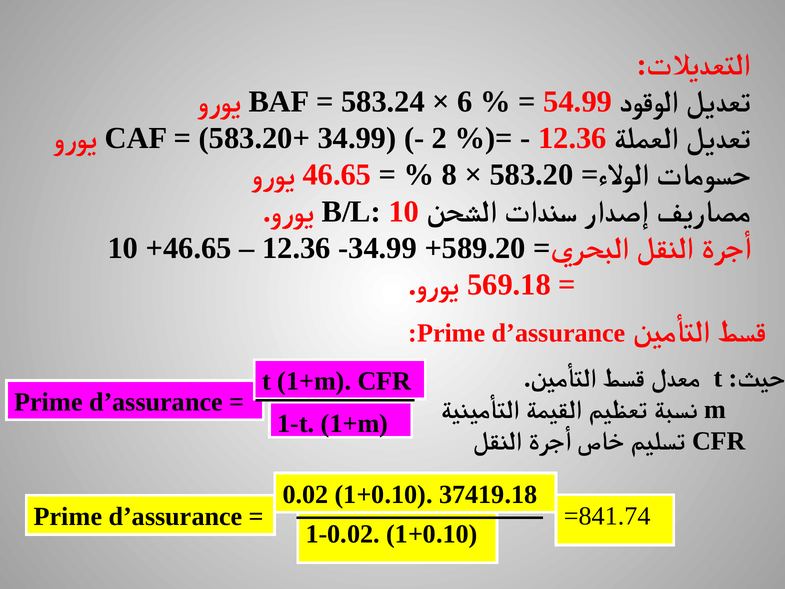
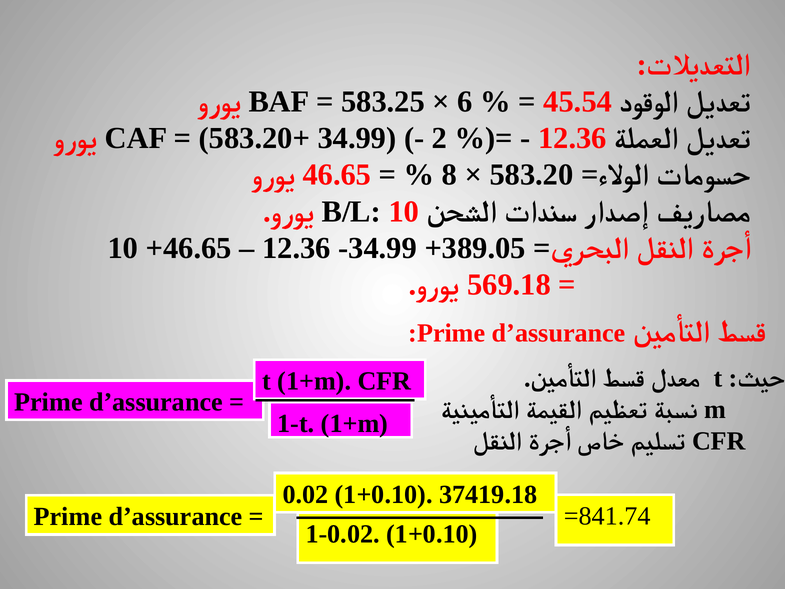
583.24: 583.24 -> 583.25 (383, 101)
54.99: 54.99 -> 45.54 (578, 101)
589.20: 589.20 -> 389.05 (484, 248)
